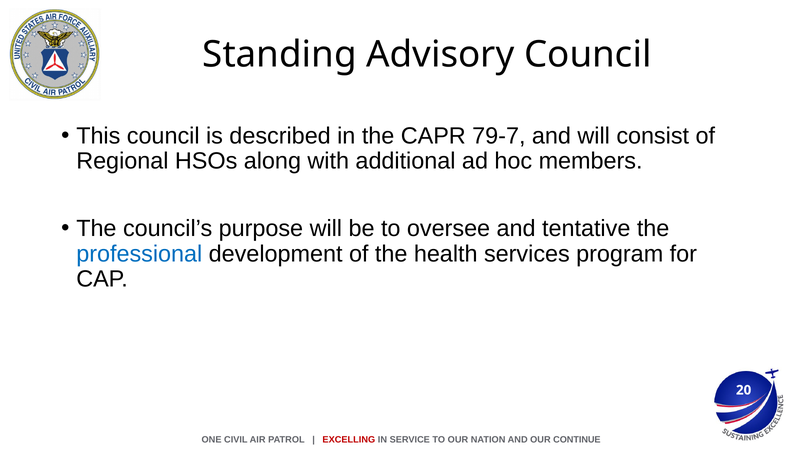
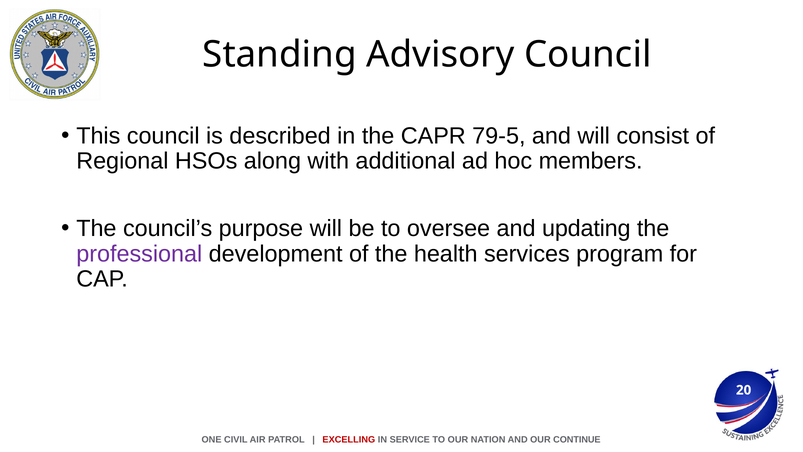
79-7: 79-7 -> 79-5 (499, 136)
tentative: tentative -> updating (586, 228)
professional colour: blue -> purple (139, 254)
